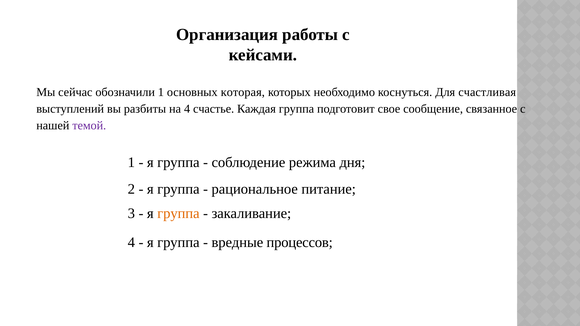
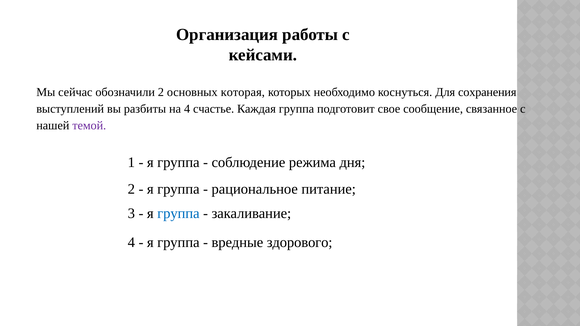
обозначили 1: 1 -> 2 (161, 92)
счастливая: счастливая -> сохранения (487, 92)
группа colour: orange -> blue (178, 214)
процессов: процессов -> здорового (300, 243)
